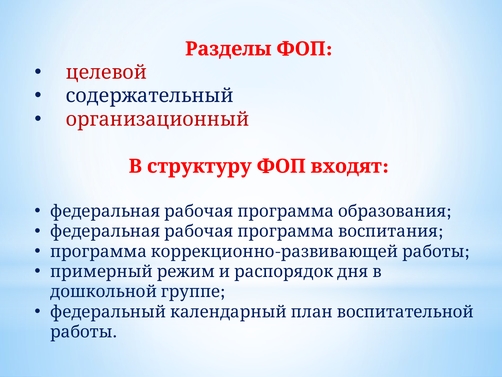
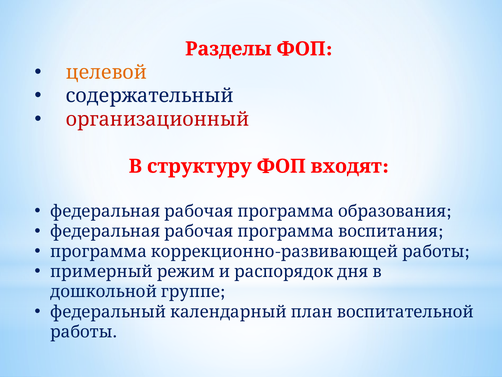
целевой colour: red -> orange (106, 72)
